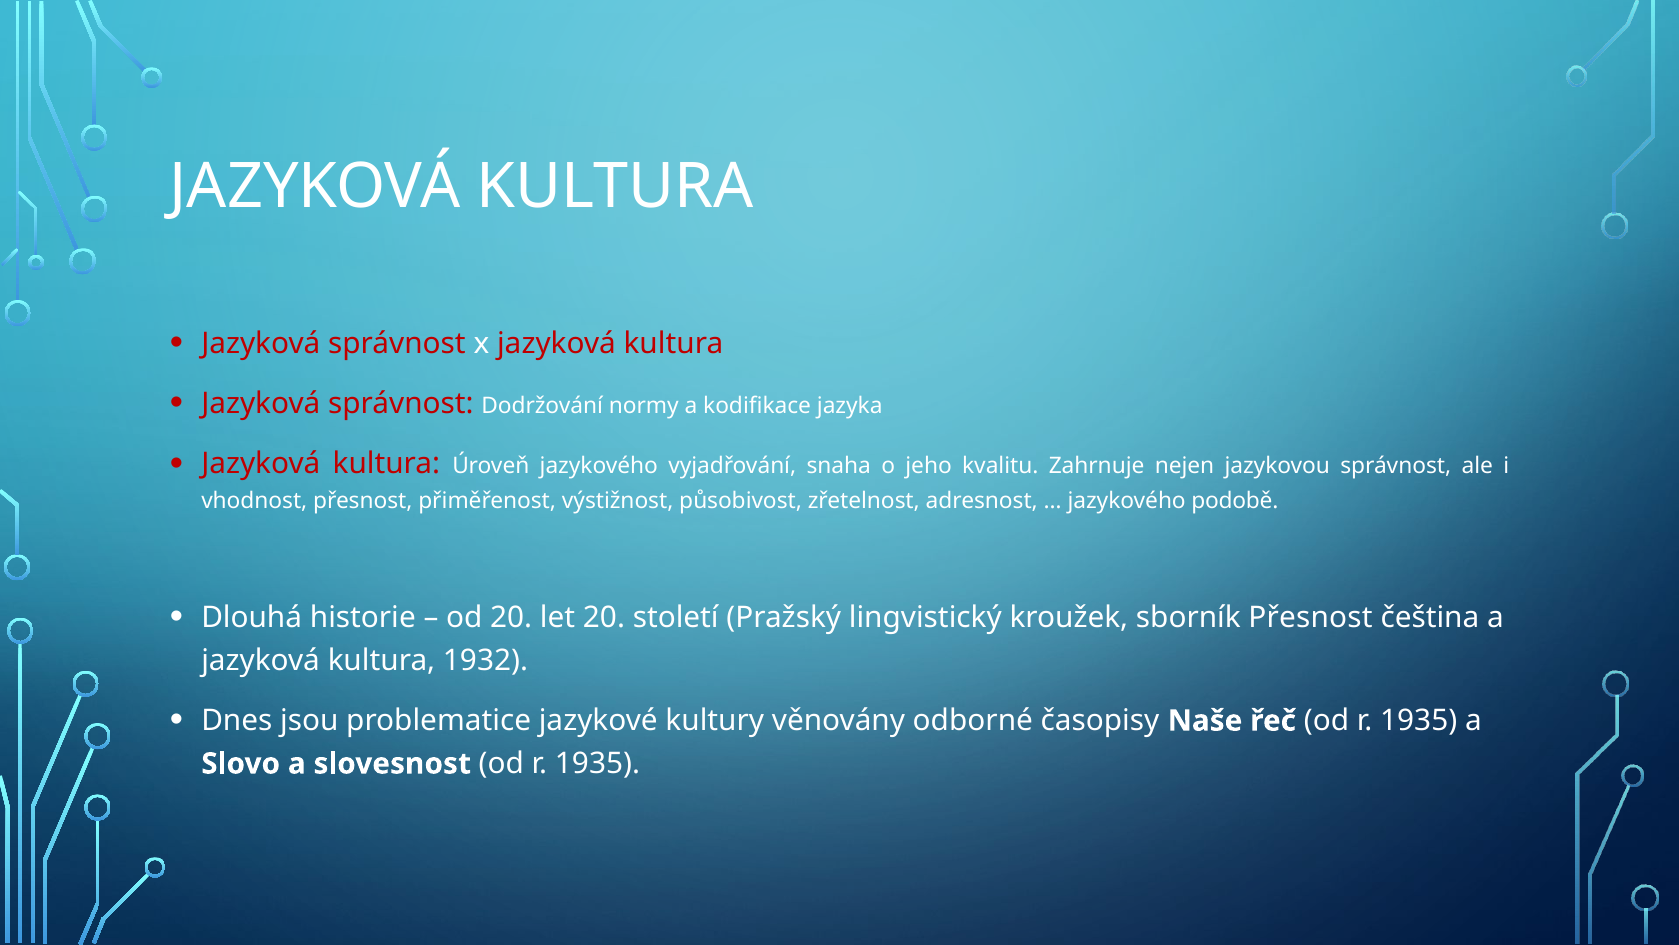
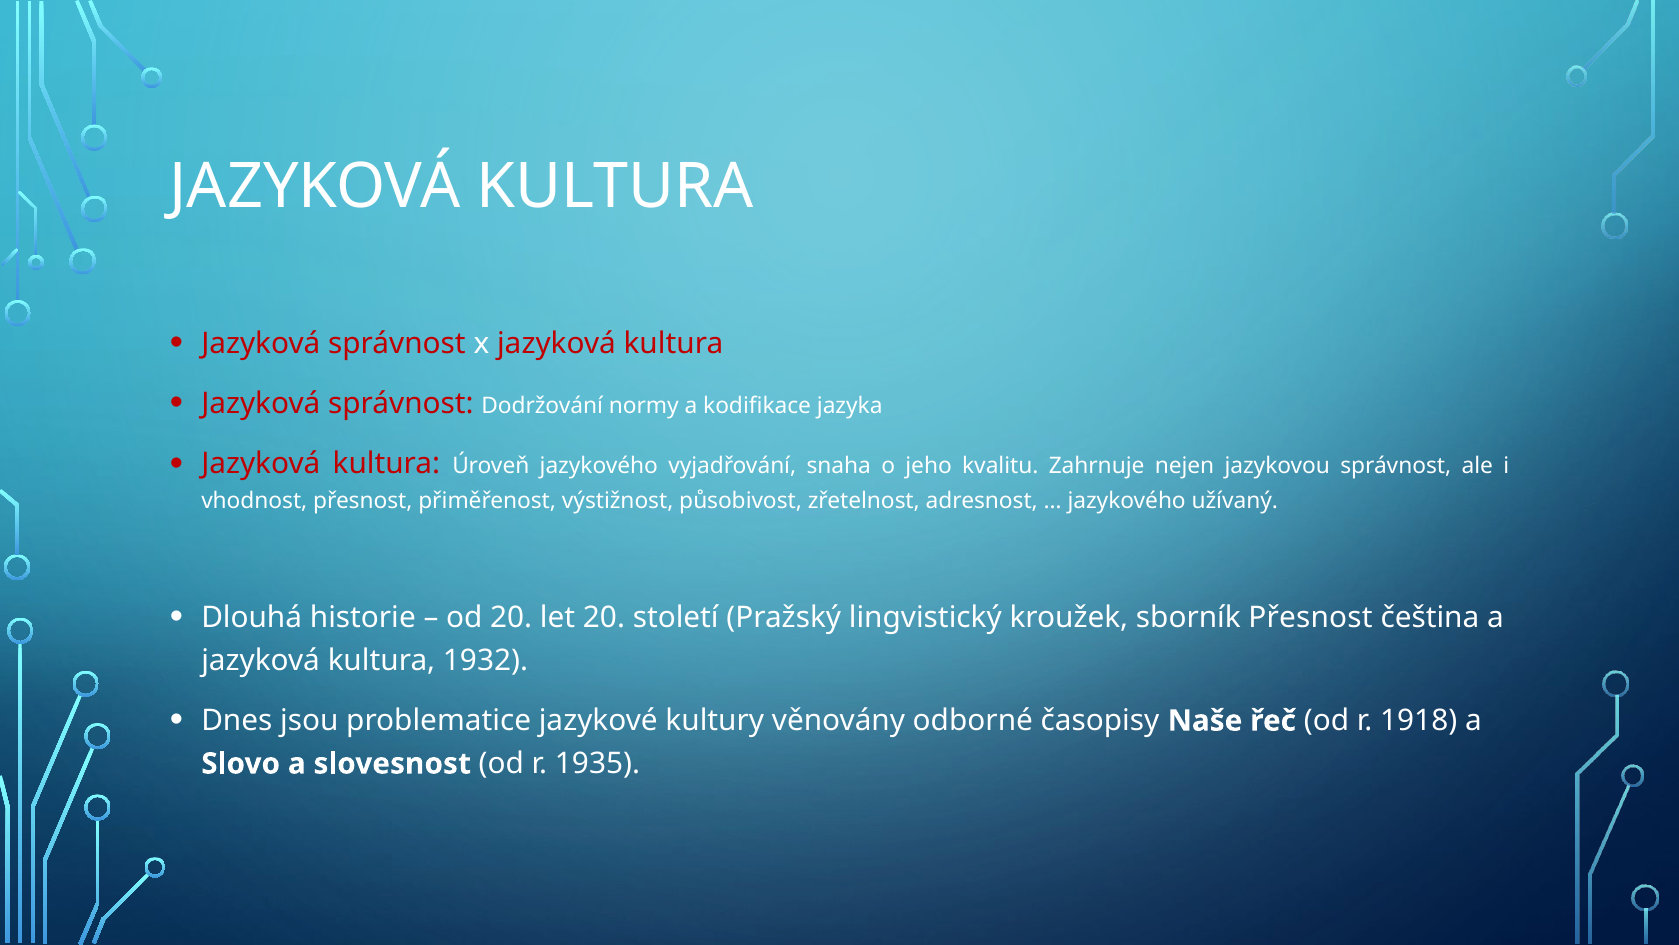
podobě: podobě -> užívaný (1235, 500)
řeč od r 1935: 1935 -> 1918 (1419, 720)
